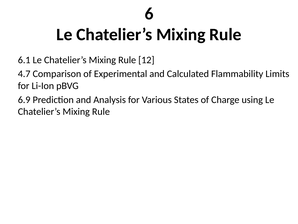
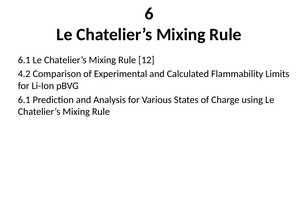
4.7: 4.7 -> 4.2 (24, 74)
6.9: 6.9 -> 6.1 (24, 100)
